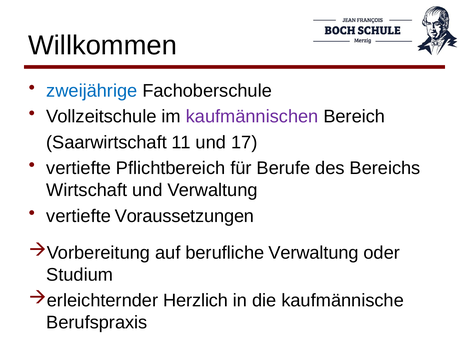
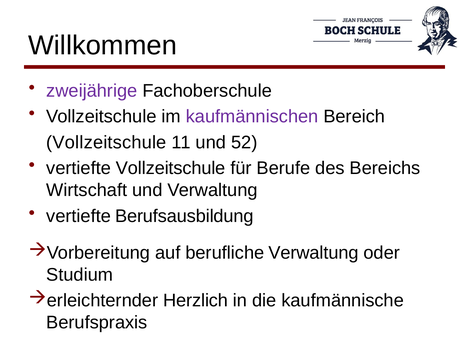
zweijährige colour: blue -> purple (92, 91)
Saarwirtschaft: Saarwirtschaft -> Vollzeitschule (106, 142)
17: 17 -> 52 (244, 142)
vertiefte Pflichtbereich: Pflichtbereich -> Vollzeitschule (171, 168)
Voraussetzungen: Voraussetzungen -> Berufsausbildung (184, 216)
